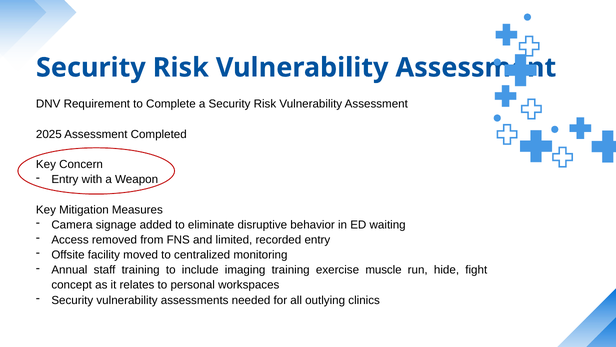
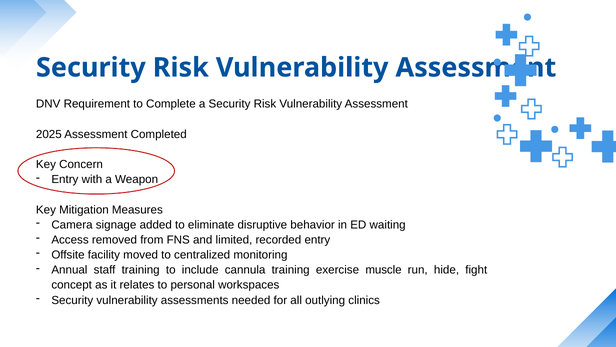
imaging: imaging -> cannula (245, 270)
